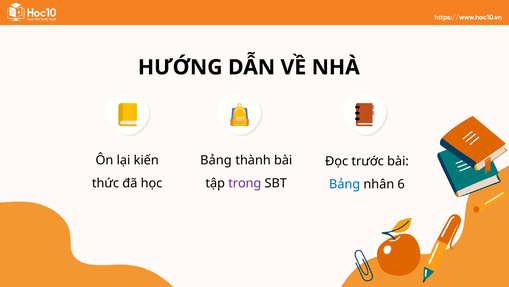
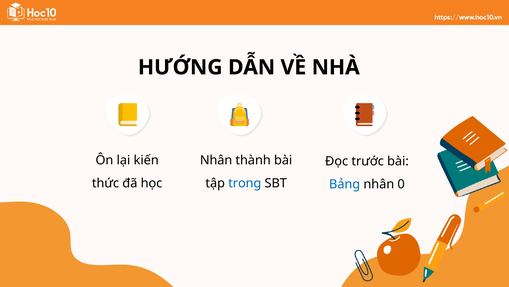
Bảng: Bảng -> Nhân (216, 160)
trong colour: purple -> blue (245, 183)
6: 6 -> 0 (401, 184)
